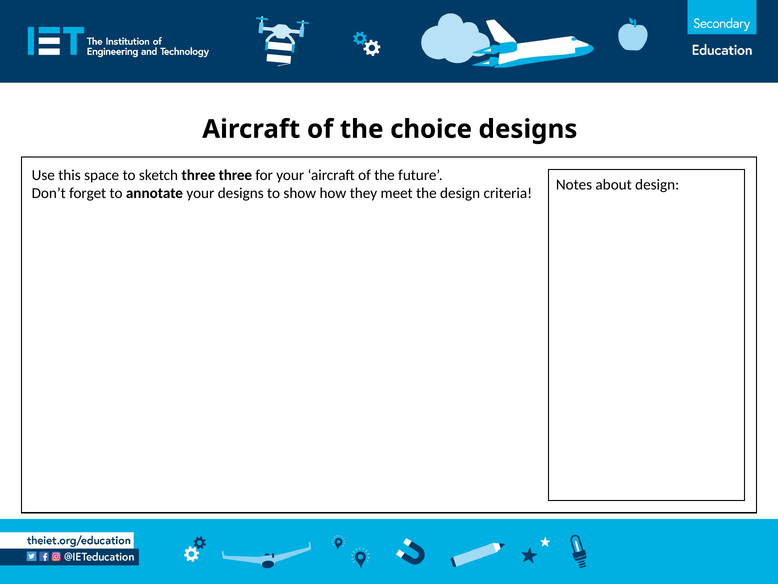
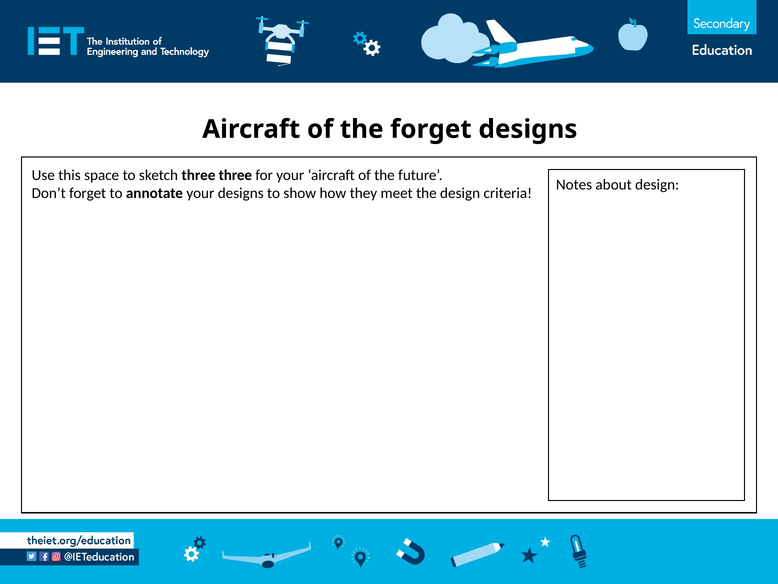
the choice: choice -> forget (431, 129)
